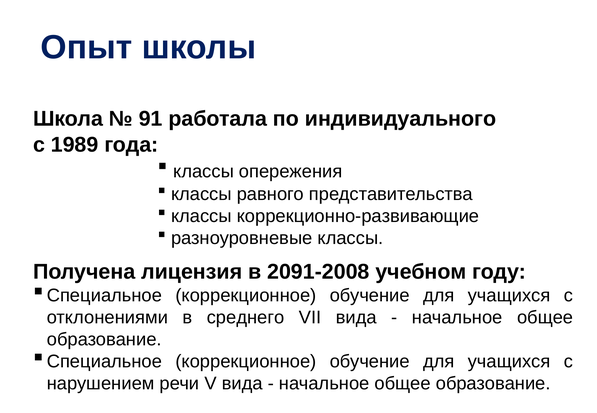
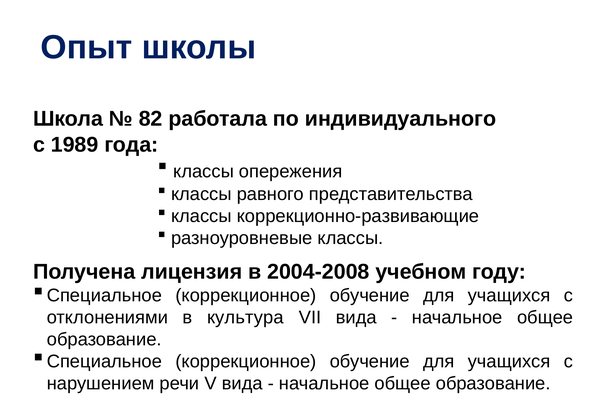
91: 91 -> 82 (151, 119)
2091-2008: 2091-2008 -> 2004-2008 (318, 272)
среднего: среднего -> культура (245, 318)
